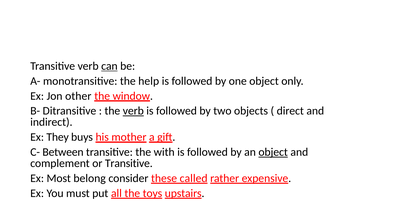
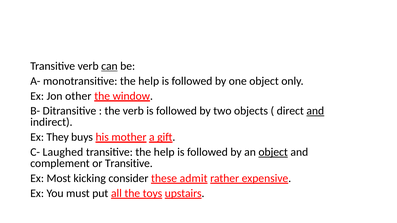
verb underline: present -> none (133, 111)
and underline: none -> present (315, 111)
Between: Between -> Laughed (63, 152)
transitive the with: with -> help (164, 152)
belong: belong -> kicking (90, 179)
called: called -> admit (194, 179)
